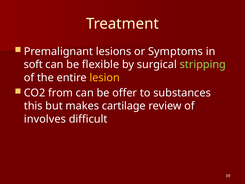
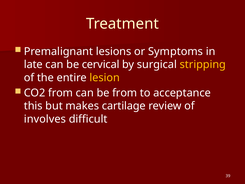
soft: soft -> late (33, 64)
flexible: flexible -> cervical (101, 64)
stripping colour: light green -> yellow (203, 64)
be offer: offer -> from (125, 93)
substances: substances -> acceptance (182, 93)
